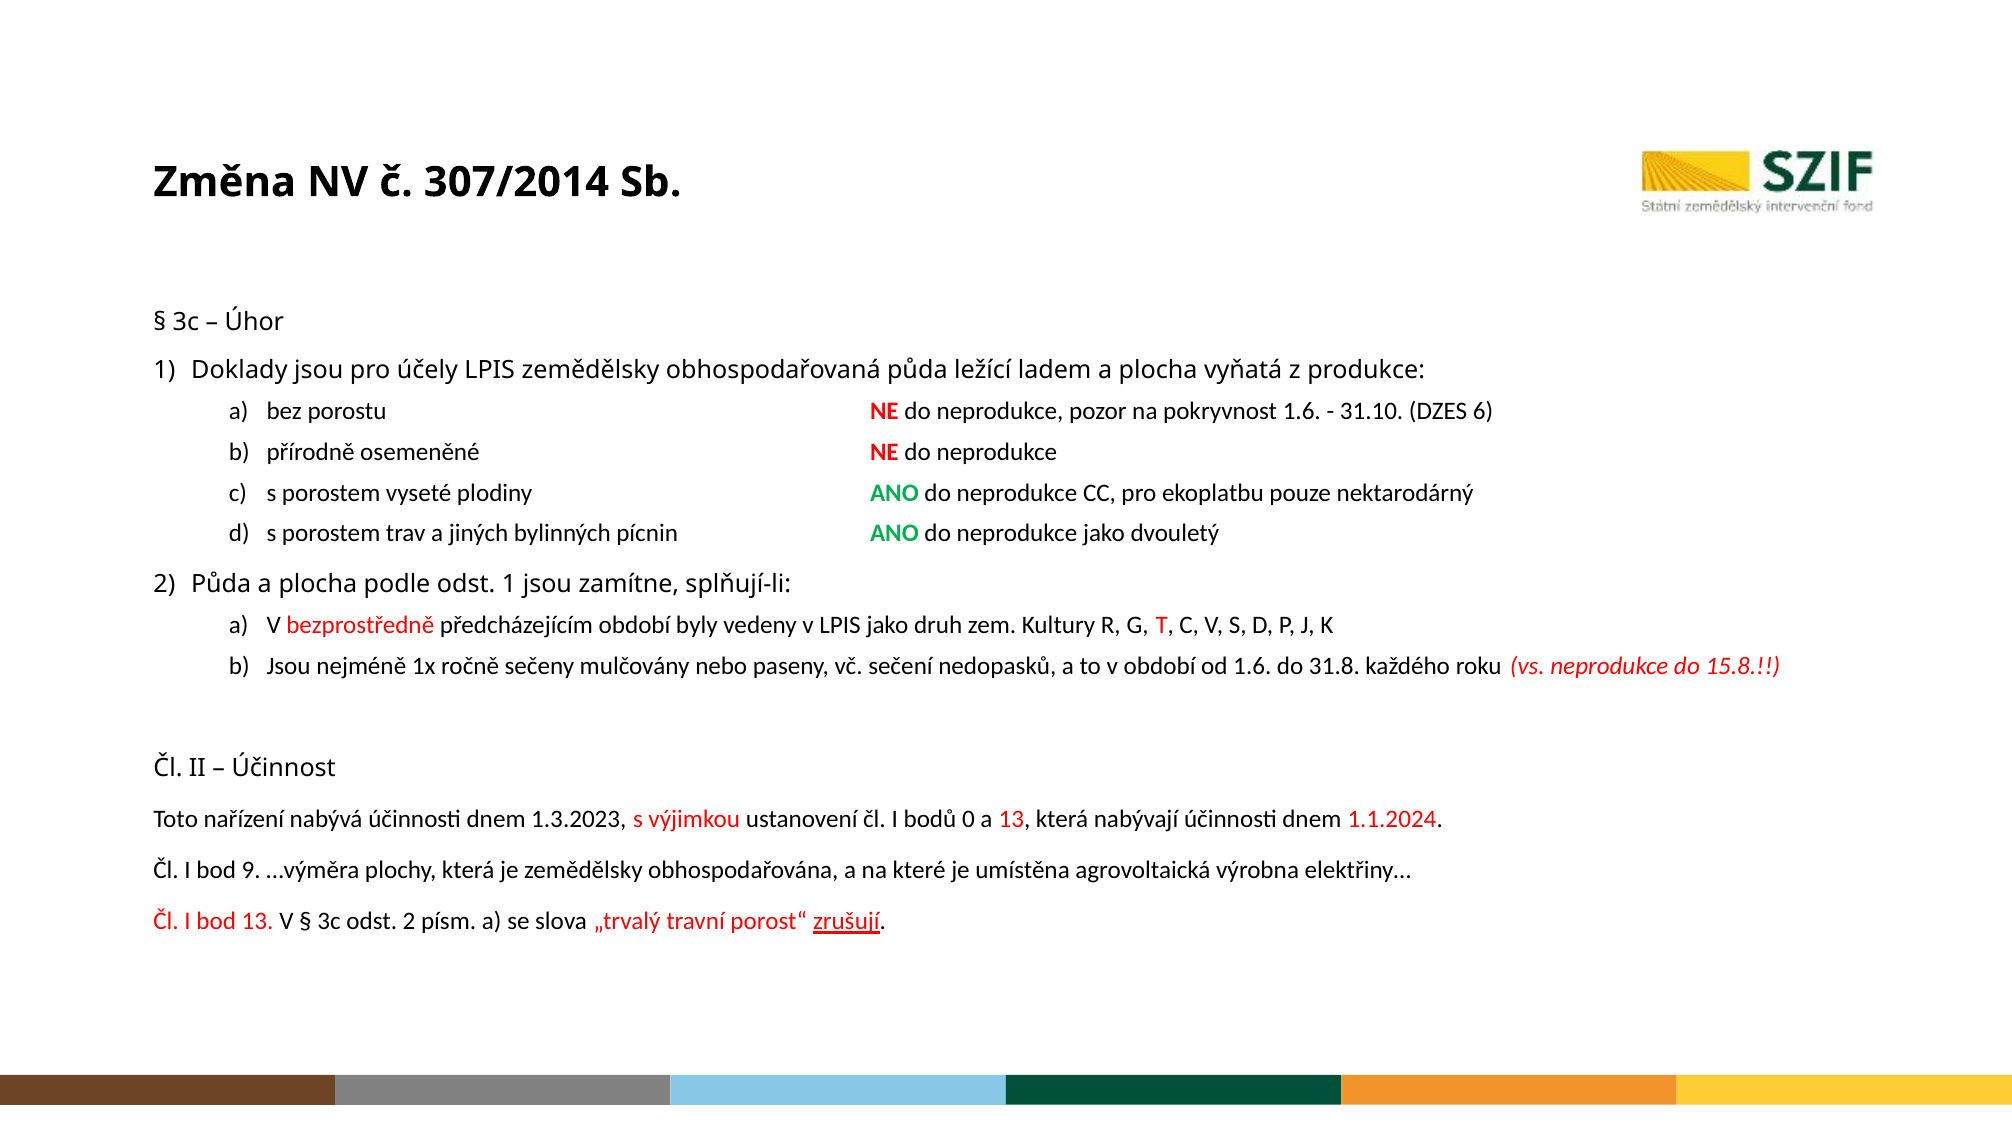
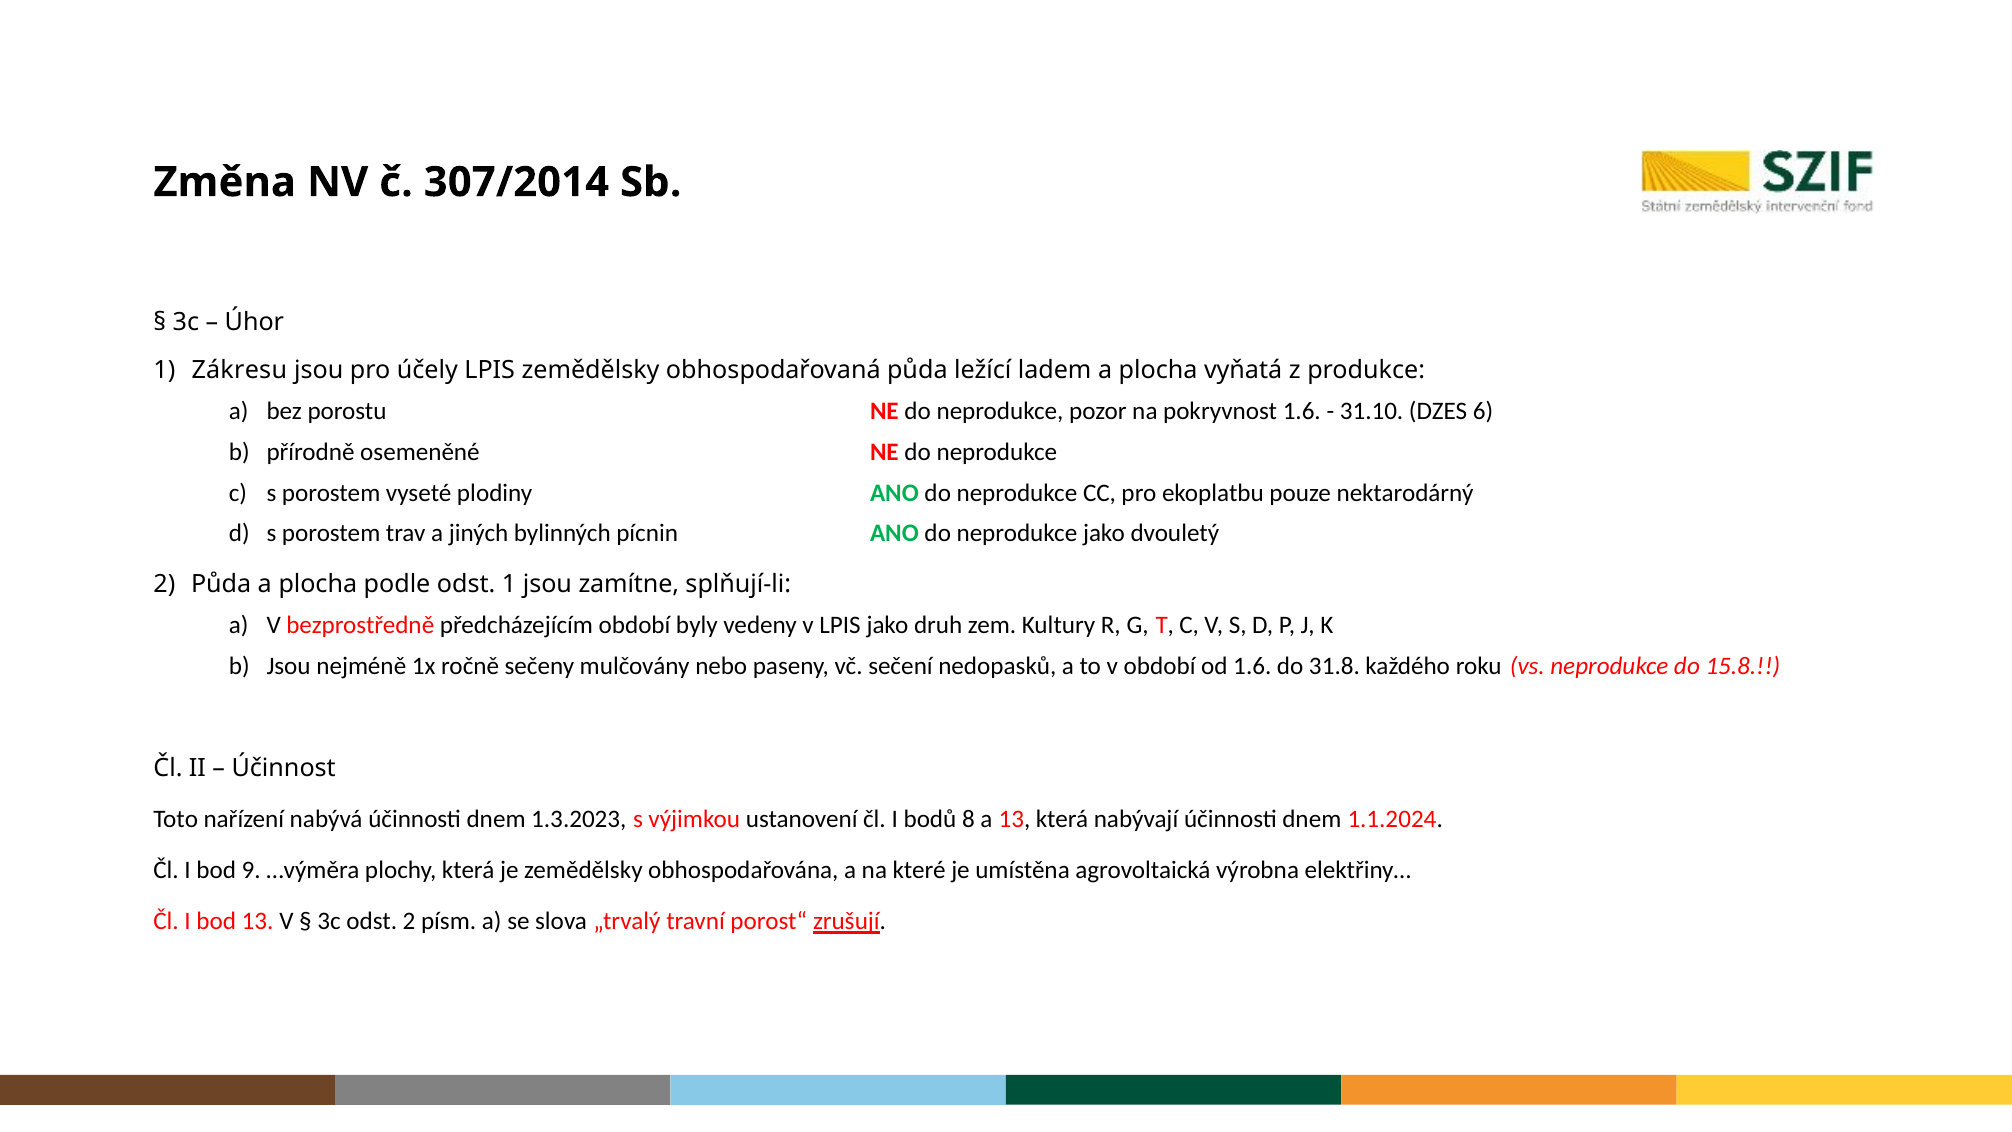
Doklady: Doklady -> Zákresu (239, 370)
0: 0 -> 8 (968, 819)
